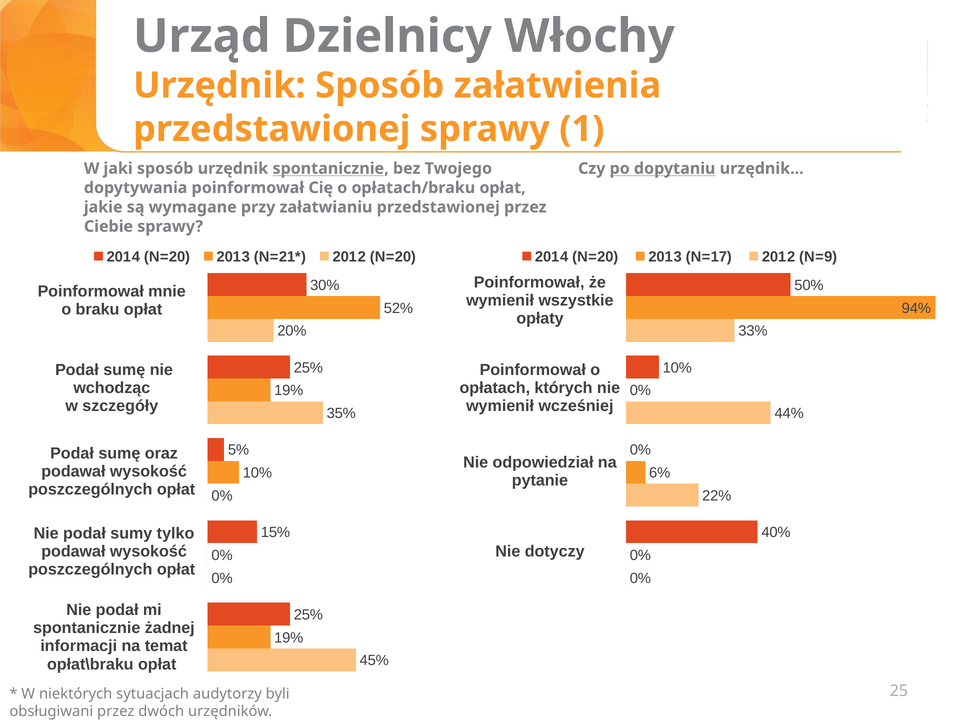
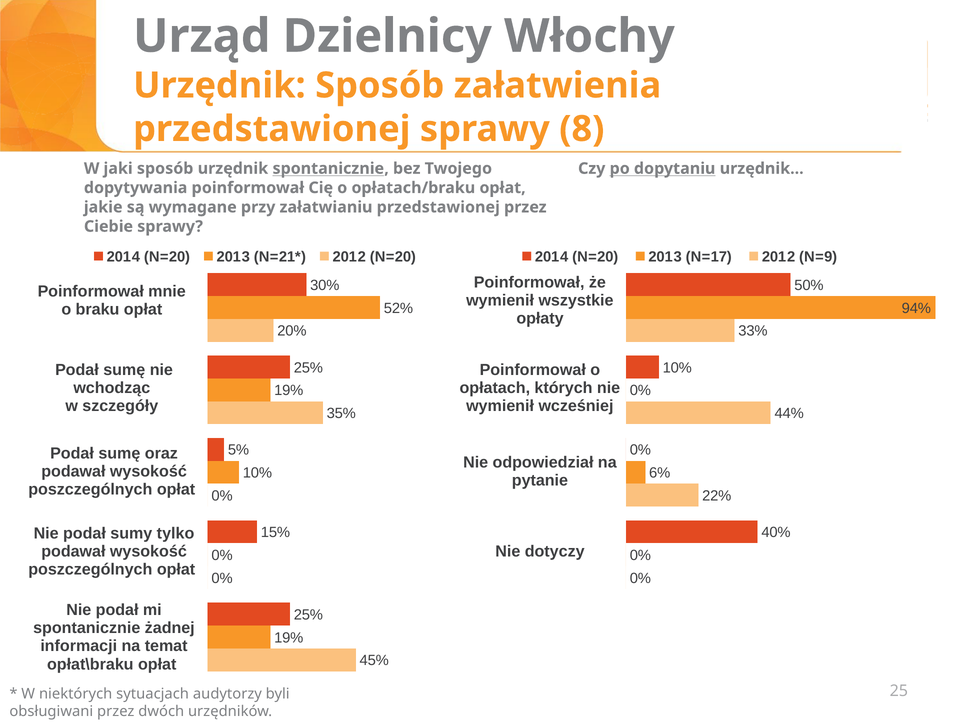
1: 1 -> 8 (582, 129)
